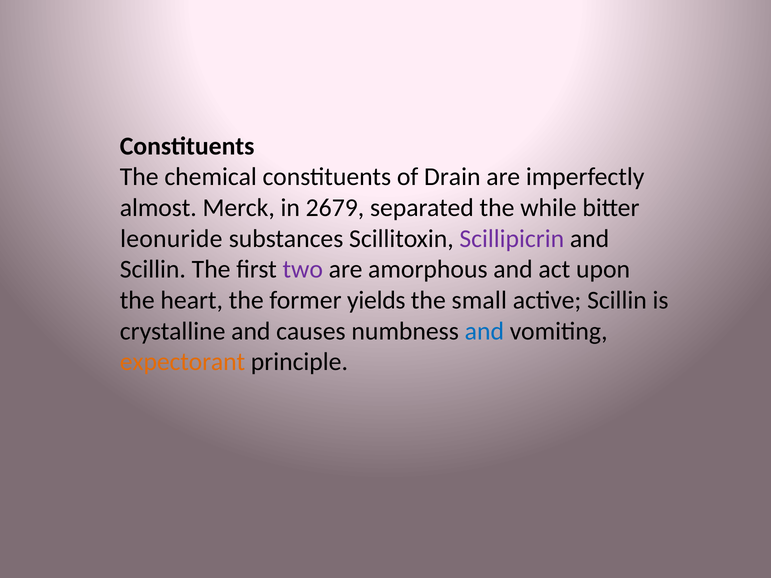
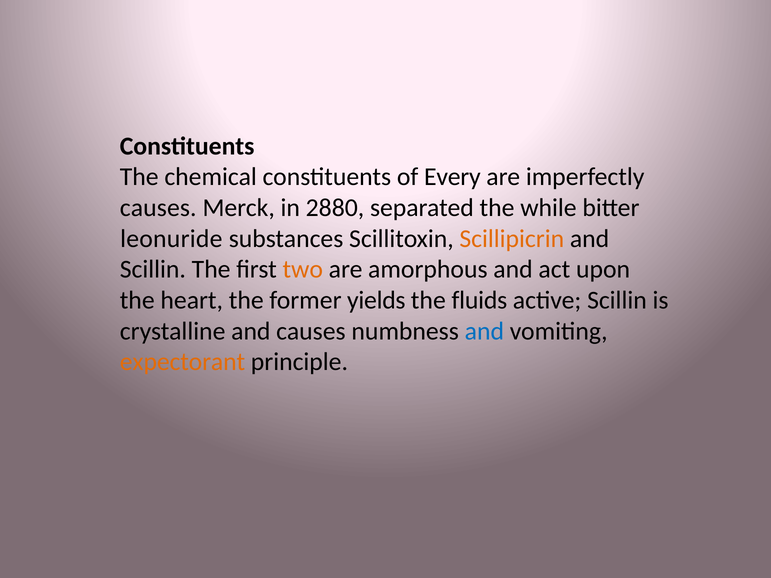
Drain: Drain -> Every (452, 177)
almost: almost -> causes (158, 208)
2679: 2679 -> 2880 (335, 208)
Scillipicrin colour: purple -> orange (512, 239)
two colour: purple -> orange (303, 270)
small: small -> fluids (479, 300)
